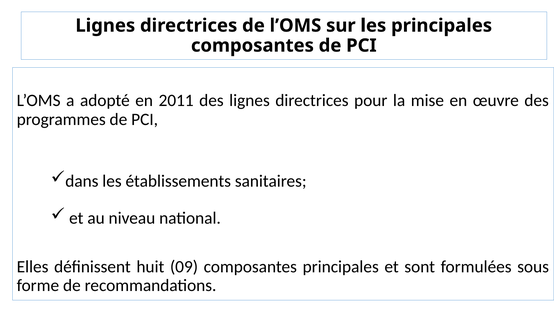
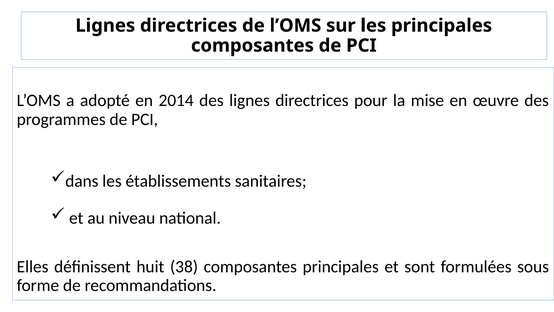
2011: 2011 -> 2014 (176, 100)
09: 09 -> 38 (184, 266)
